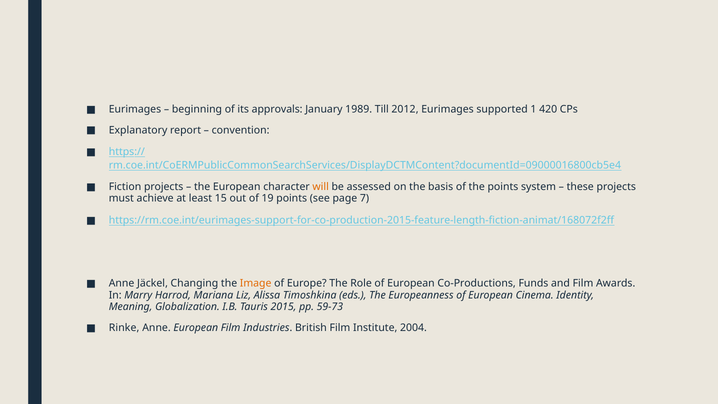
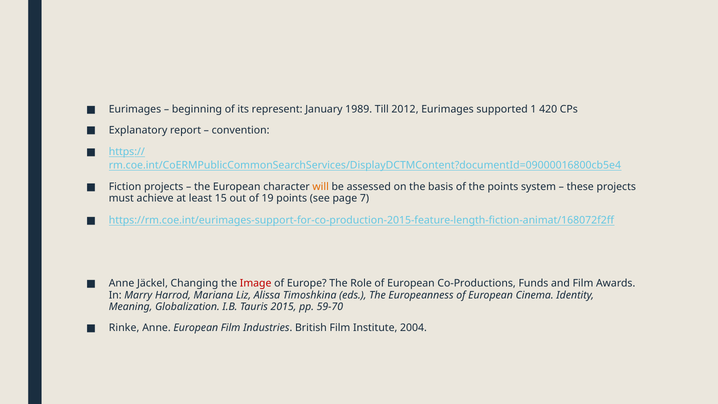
approvals: approvals -> represent (277, 109)
Image colour: orange -> red (256, 283)
59-73: 59-73 -> 59-70 (330, 307)
